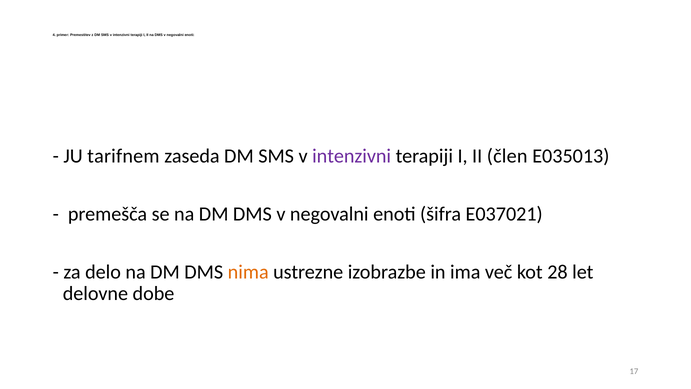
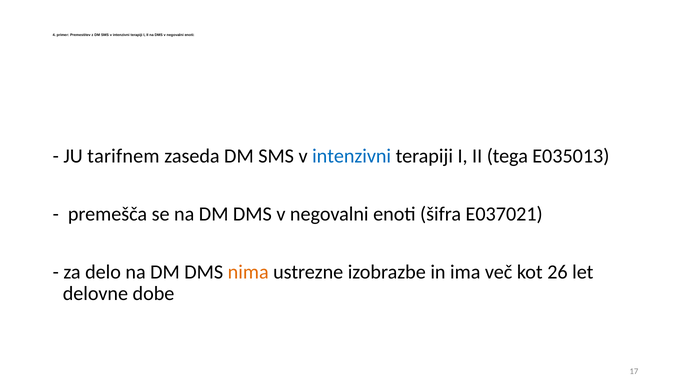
intenzivni colour: purple -> blue (352, 156)
člen: člen -> tega (507, 156)
28: 28 -> 26 (557, 272)
